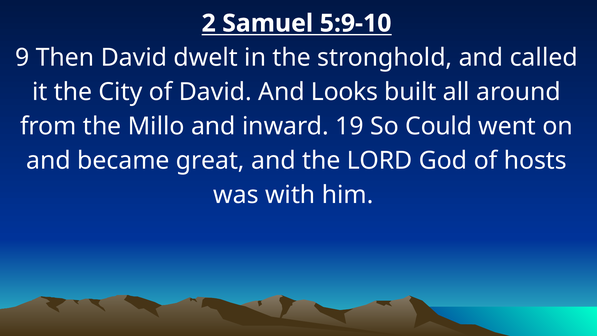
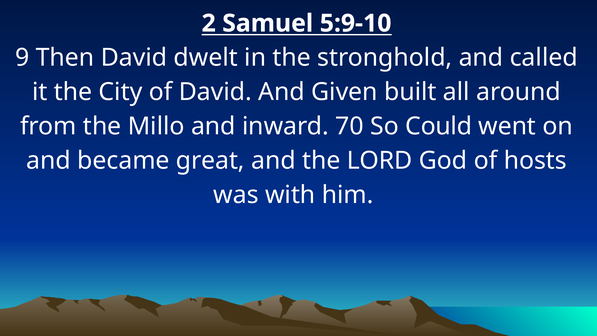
Looks: Looks -> Given (344, 92)
19: 19 -> 70 (350, 126)
